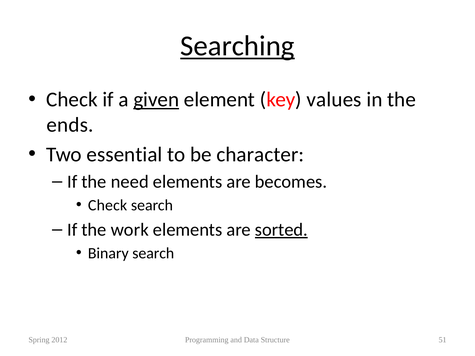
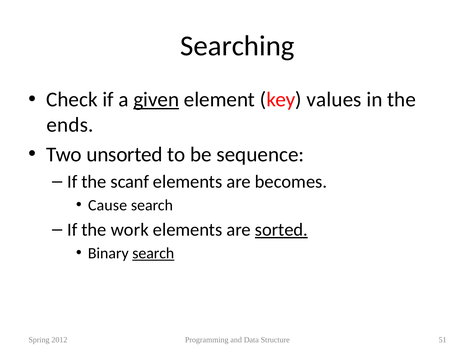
Searching underline: present -> none (237, 46)
essential: essential -> unsorted (125, 155)
character: character -> sequence (260, 155)
need: need -> scanf (130, 182)
Check: Check -> Cause (108, 205)
search underline: none -> present (153, 253)
